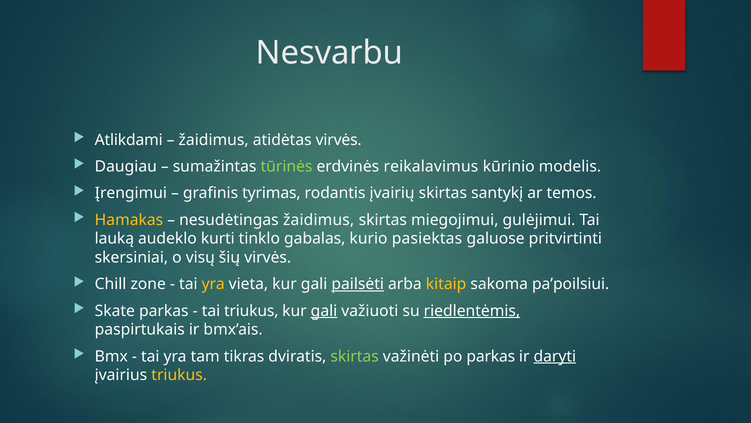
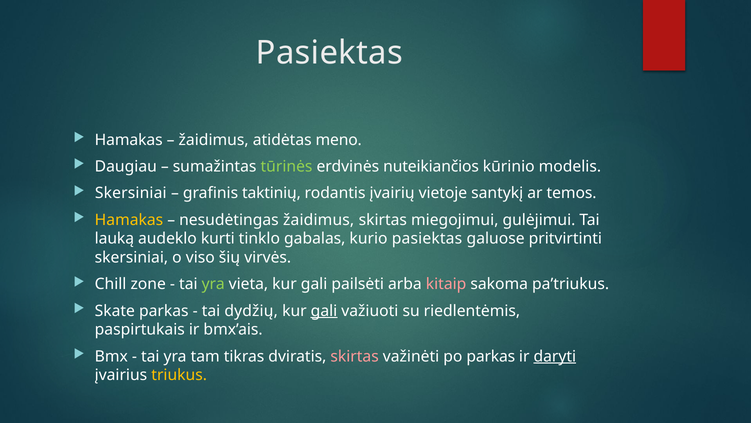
Nesvarbu: Nesvarbu -> Pasiektas (329, 53)
Atlikdami: Atlikdami -> Hamakas (129, 140)
atidėtas virvės: virvės -> meno (339, 140)
reikalavimus: reikalavimus -> nuteikiančios (431, 166)
Įrengimui: Įrengimui -> Skersiniai (131, 193)
tyrimas: tyrimas -> taktinių (271, 193)
įvairių skirtas: skirtas -> vietoje (443, 193)
visų: visų -> viso (200, 257)
yra colour: yellow -> light green (213, 284)
pailsėti underline: present -> none (358, 284)
kitaip colour: yellow -> pink (446, 284)
pa’poilsiui: pa’poilsiui -> pa’triukus (571, 284)
tai triukus: triukus -> dydžių (251, 311)
riedlentėmis underline: present -> none (472, 311)
skirtas colour: light green -> pink (355, 356)
